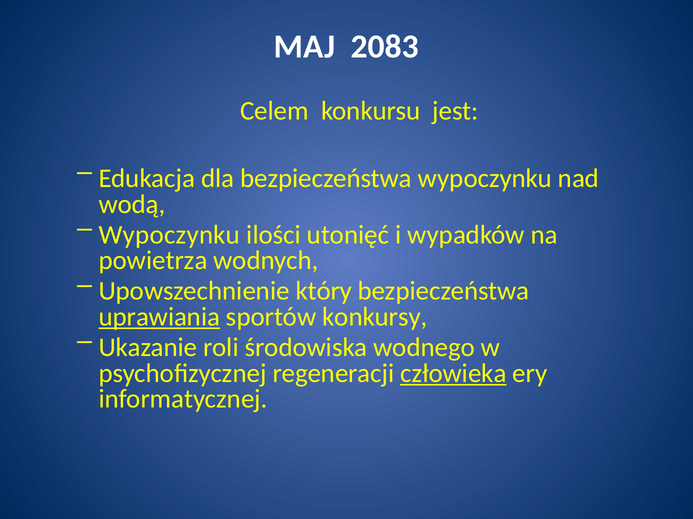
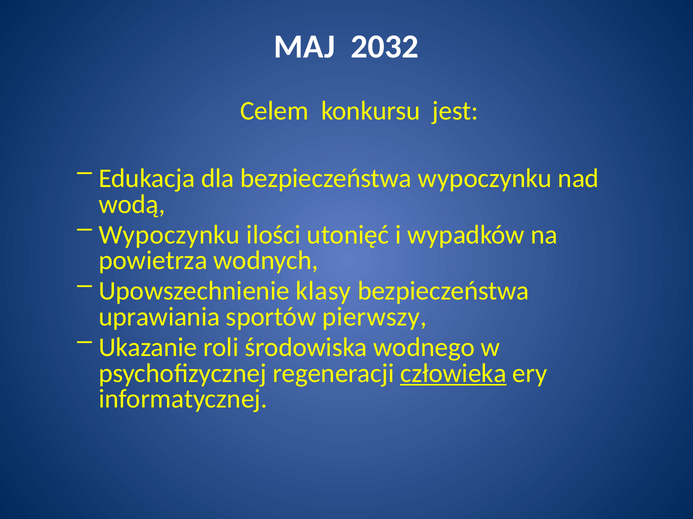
2083: 2083 -> 2032 (385, 47)
który: który -> klasy (324, 291)
uprawiania underline: present -> none (159, 317)
konkursy: konkursy -> pierwszy (375, 317)
